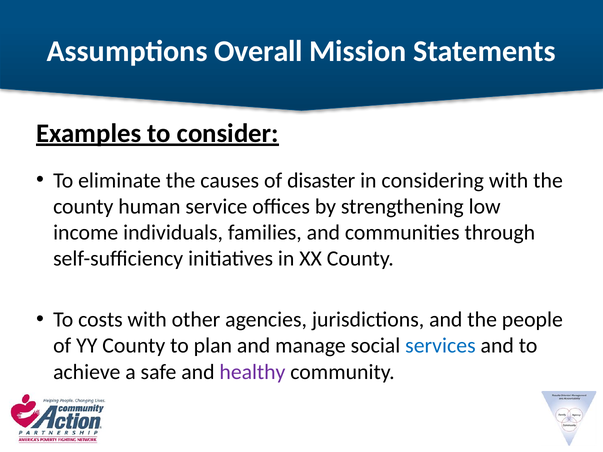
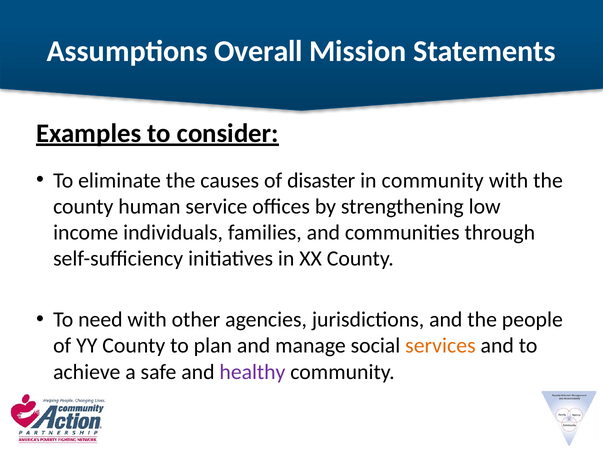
in considering: considering -> community (433, 181)
costs: costs -> need (100, 320)
services colour: blue -> orange (440, 346)
